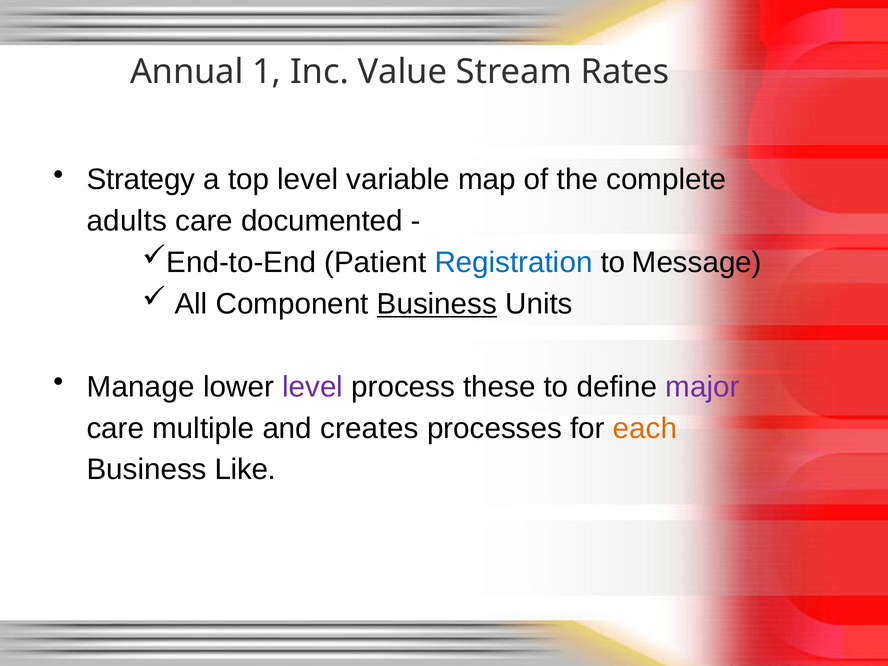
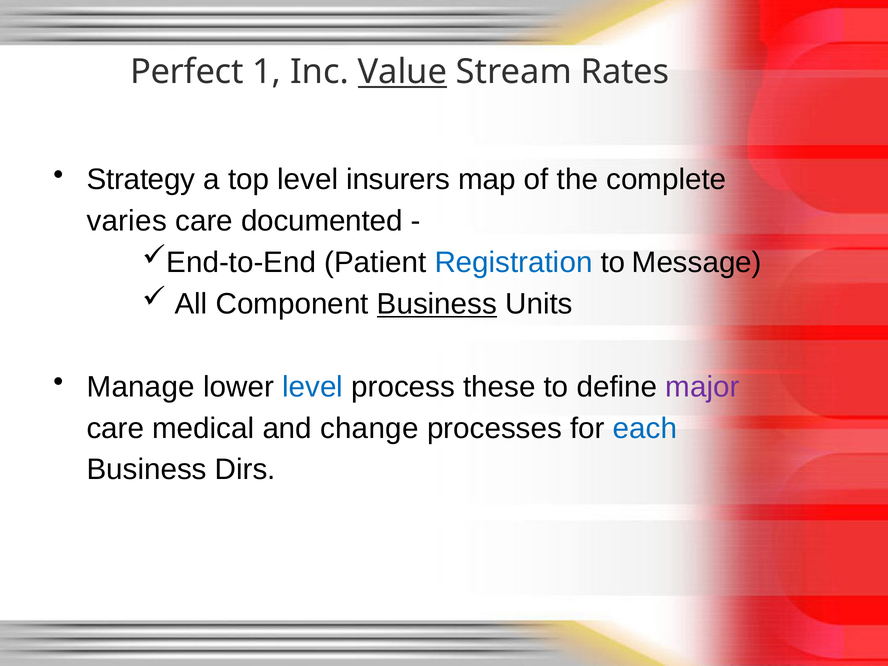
Annual: Annual -> Perfect (187, 72)
Value underline: none -> present (402, 72)
variable: variable -> insurers (398, 180)
adults: adults -> varies (127, 221)
level colour: purple -> blue (313, 387)
multiple: multiple -> medical (203, 428)
creates: creates -> change (369, 428)
each colour: orange -> blue (645, 428)
Like: Like -> Dirs (245, 470)
